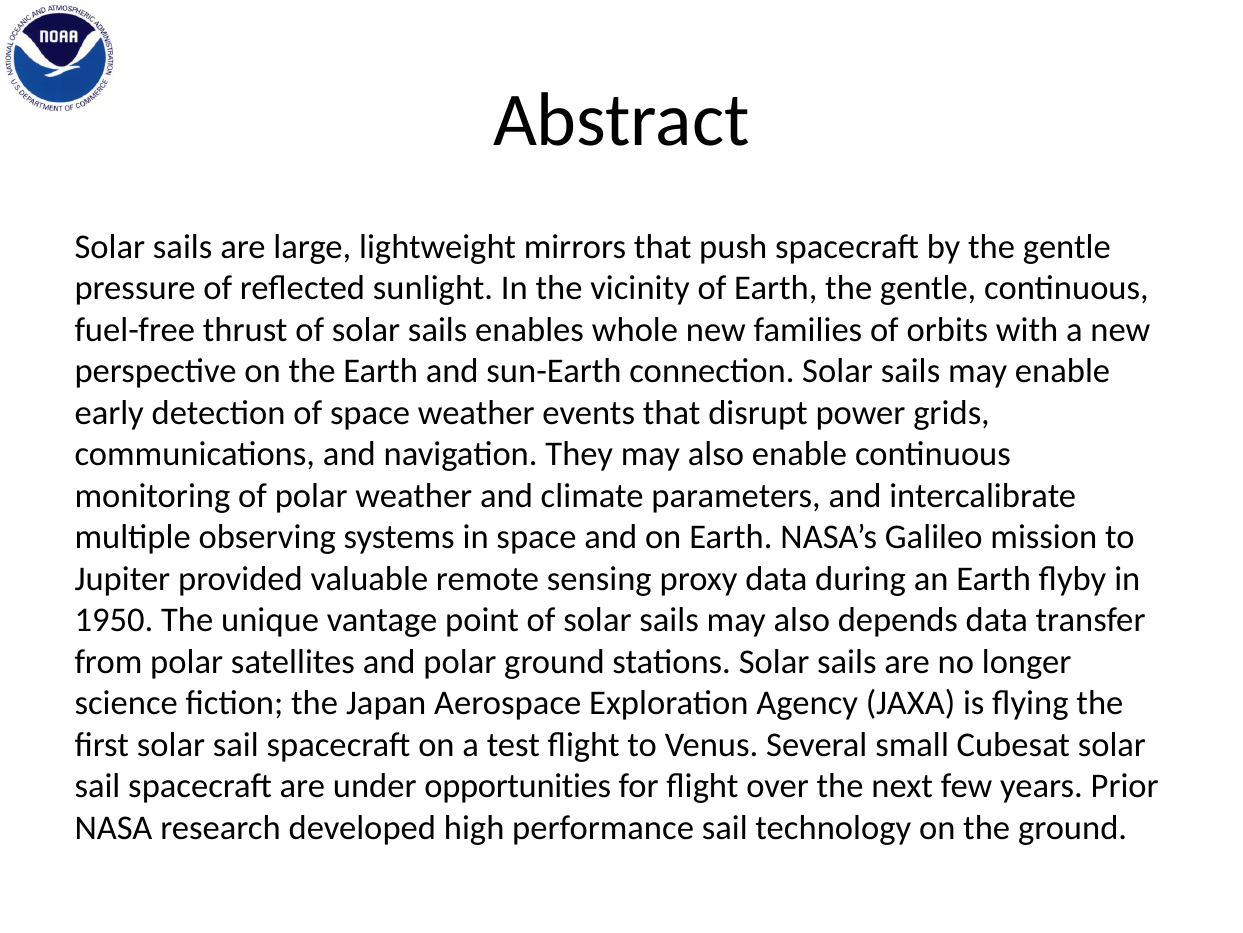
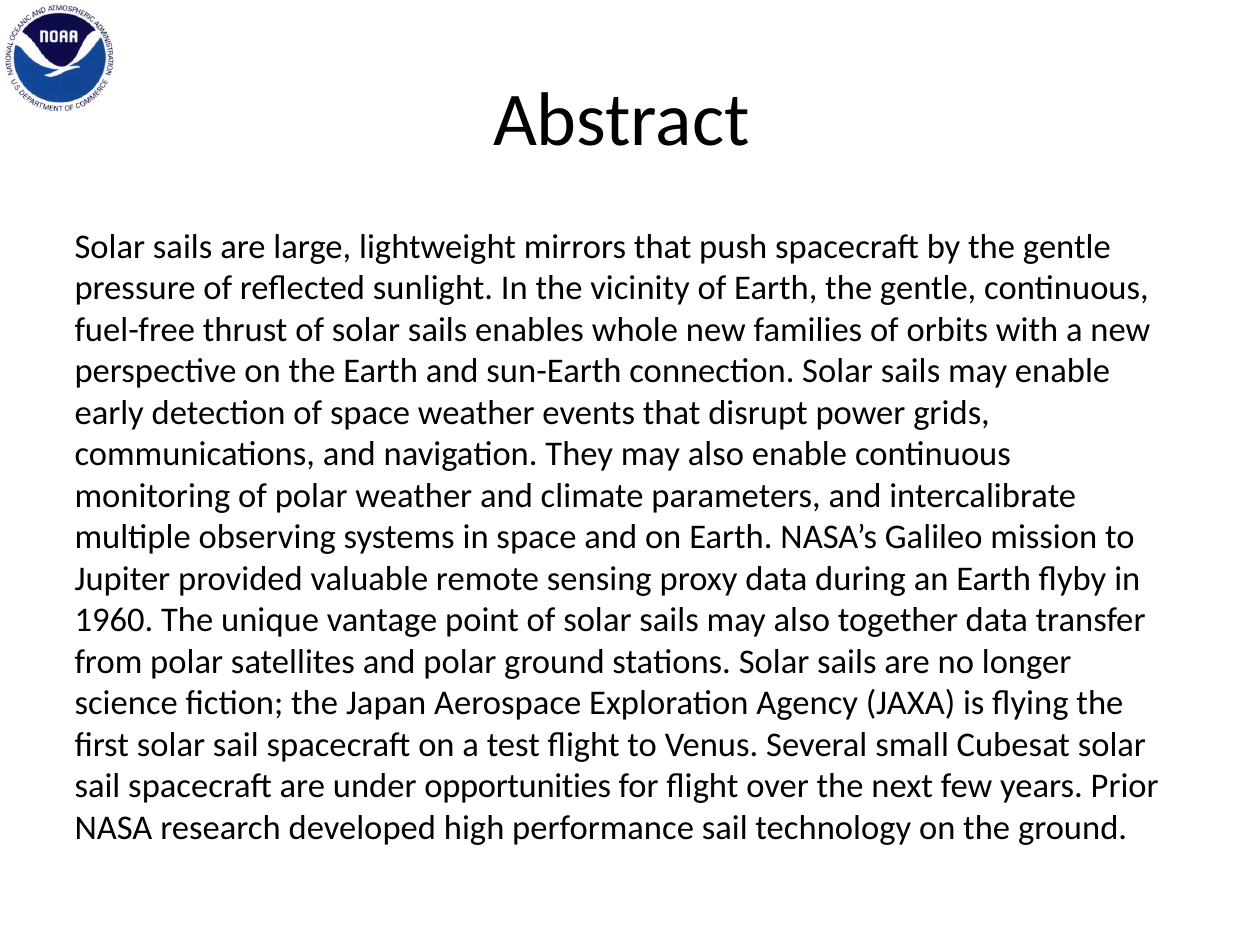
1950: 1950 -> 1960 (114, 620)
depends: depends -> together (898, 620)
